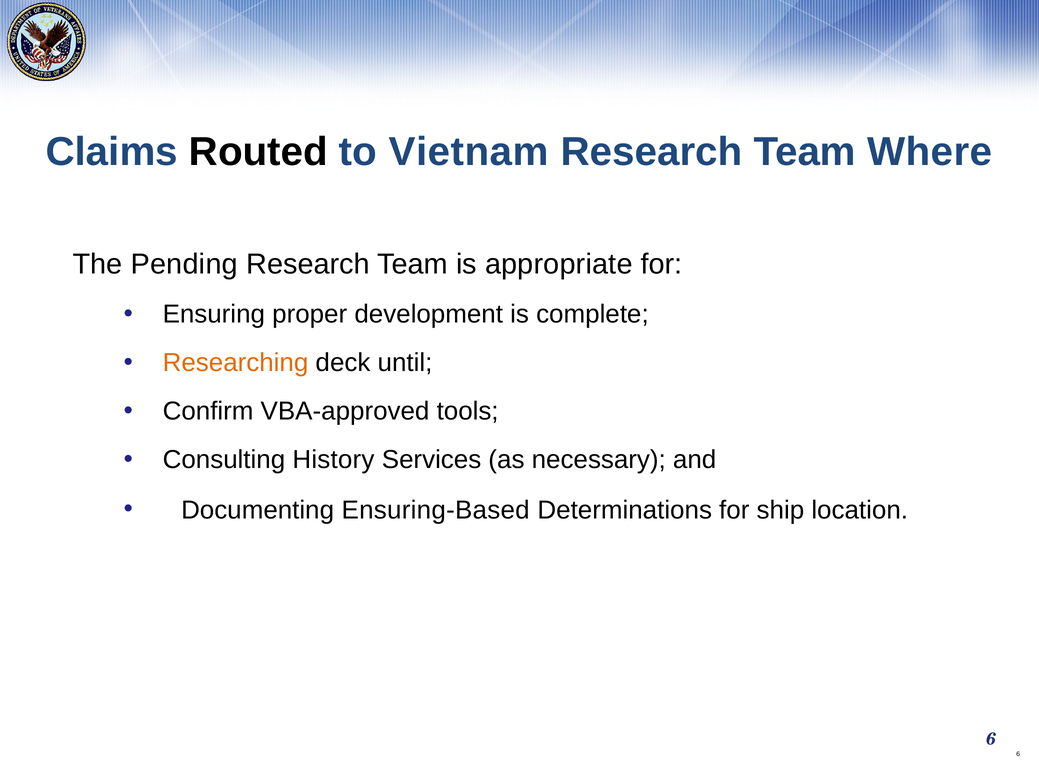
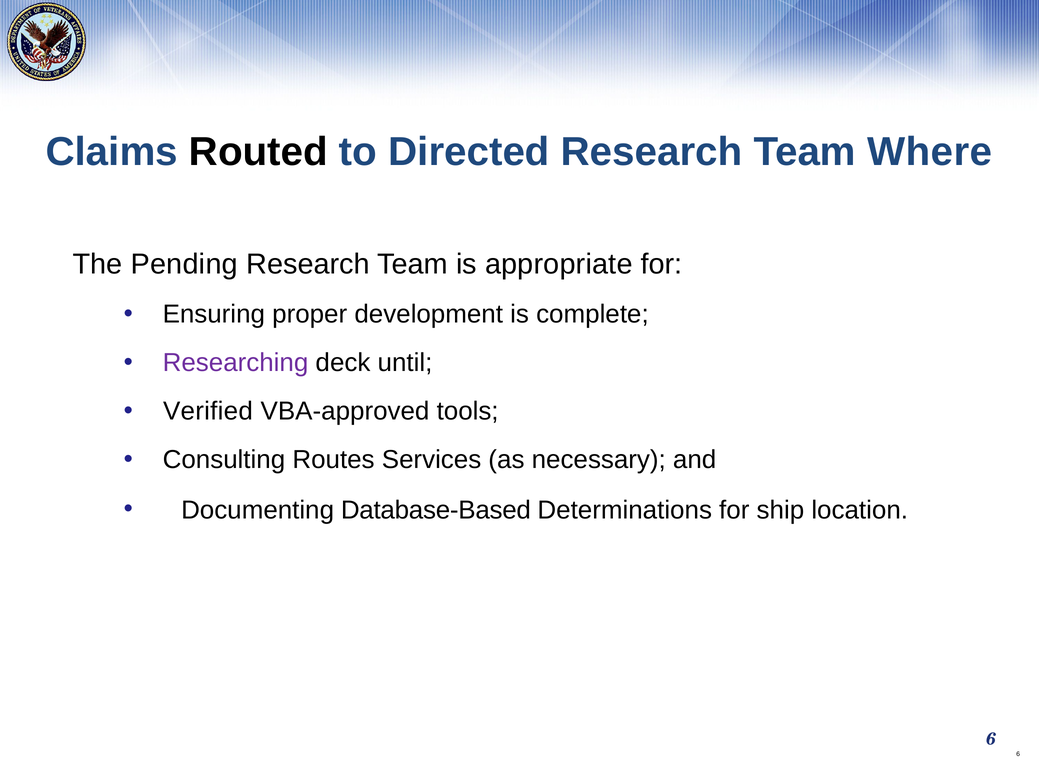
Vietnam: Vietnam -> Directed (469, 152)
Researching colour: orange -> purple (236, 363)
Confirm: Confirm -> Verified (208, 412)
History: History -> Routes (334, 460)
Ensuring-Based: Ensuring-Based -> Database-Based (436, 510)
